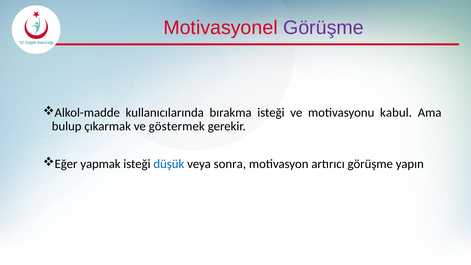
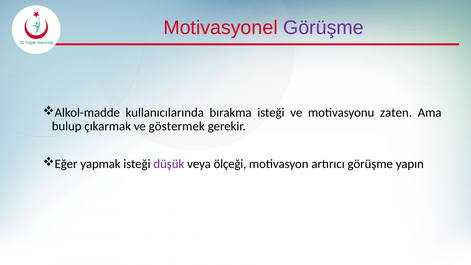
kabul: kabul -> zaten (396, 113)
düşük colour: blue -> purple (169, 164)
sonra: sonra -> ölçeği (230, 164)
